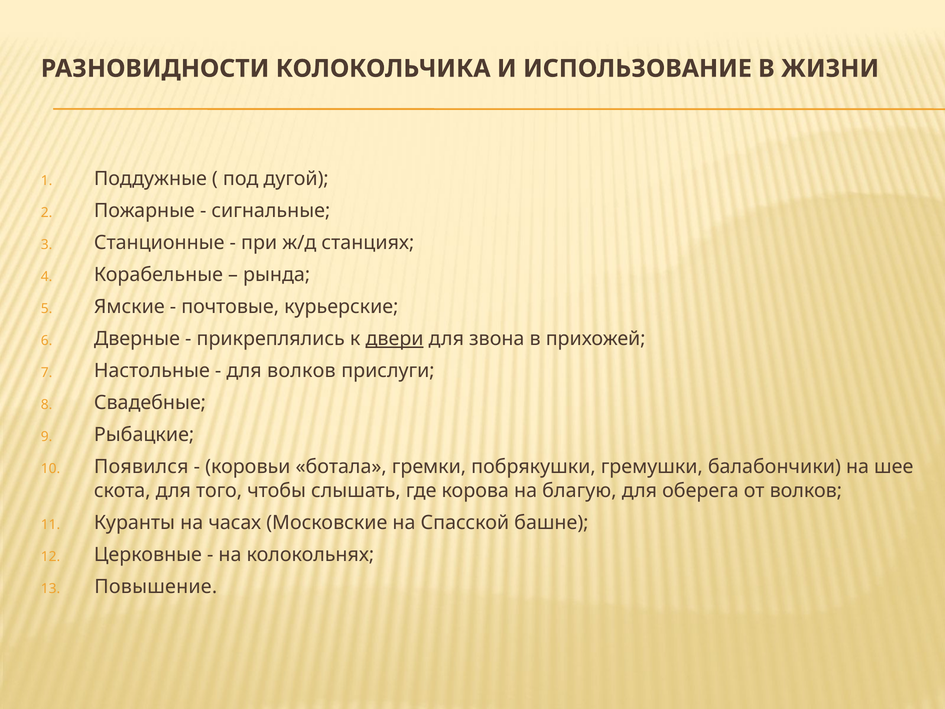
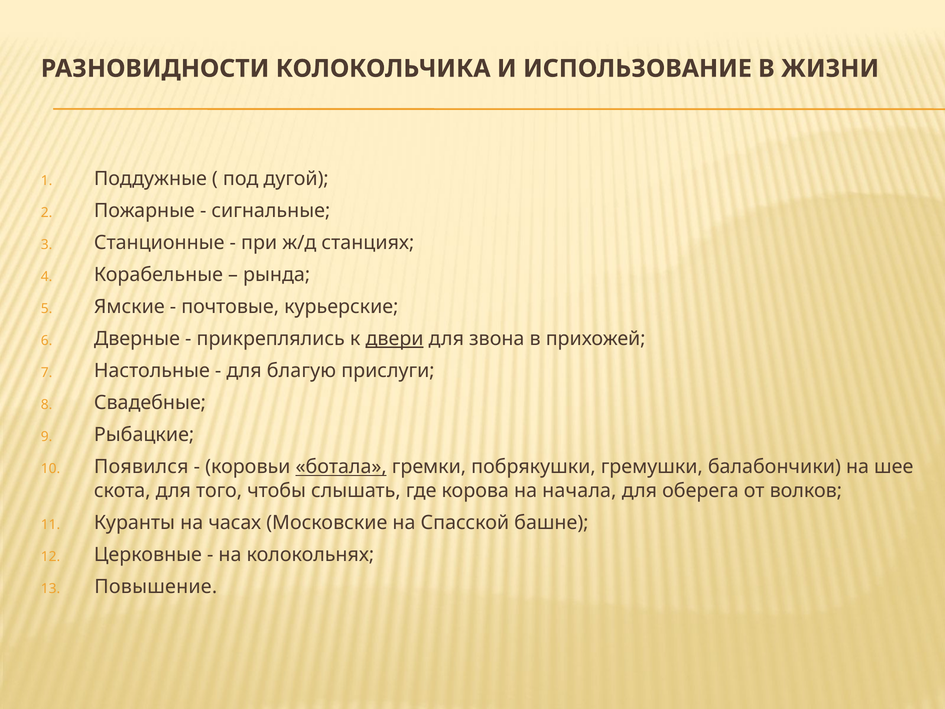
для волков: волков -> благую (301, 371)
ботала underline: none -> present (341, 467)
благую: благую -> начала (579, 490)
